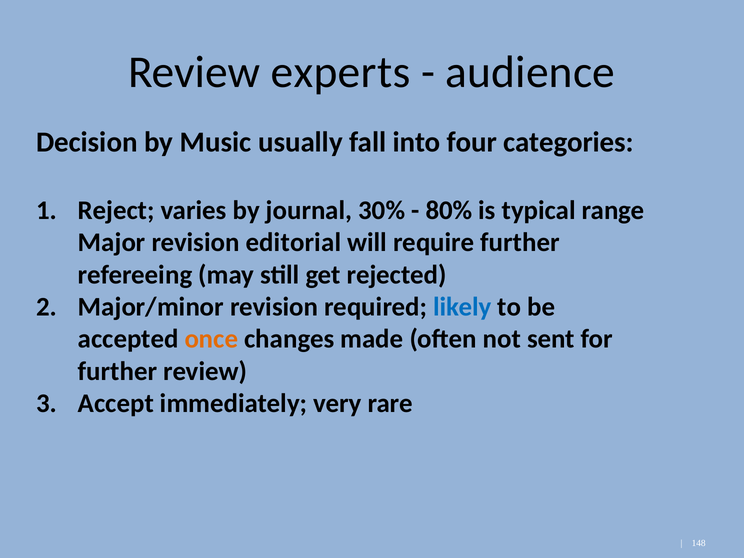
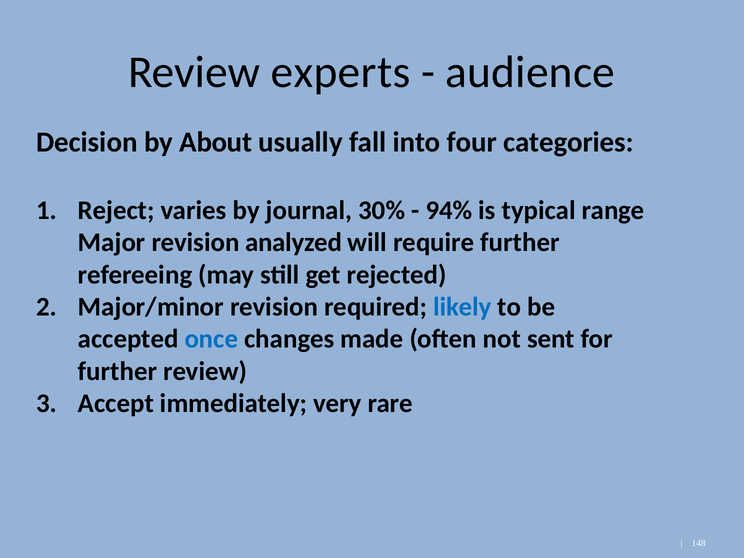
Music: Music -> About (216, 142)
80%: 80% -> 94% (449, 210)
editorial: editorial -> analyzed (294, 242)
once colour: orange -> blue (211, 339)
